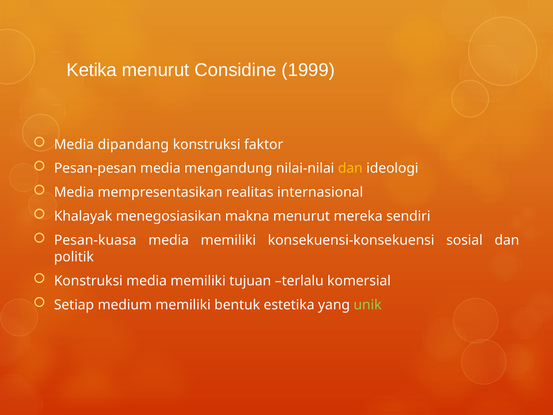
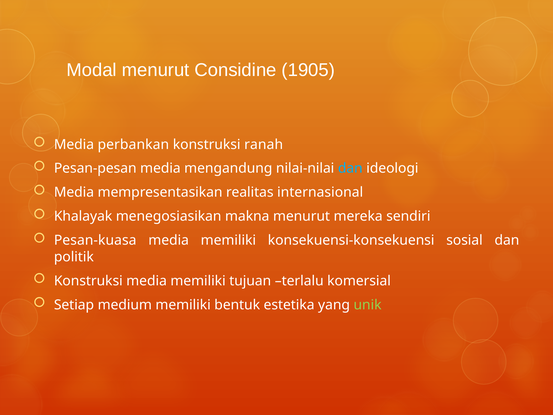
Ketika: Ketika -> Modal (92, 70)
1999: 1999 -> 1905 (308, 70)
dipandang: dipandang -> perbankan (133, 144)
faktor: faktor -> ranah (264, 144)
dan colour: yellow -> light blue (350, 168)
